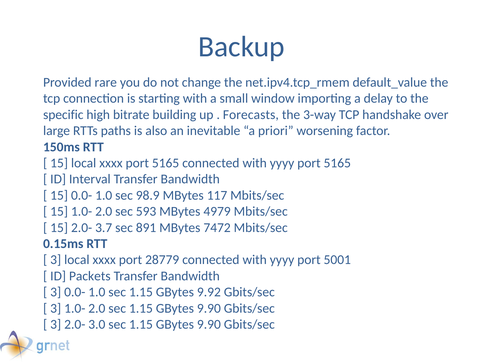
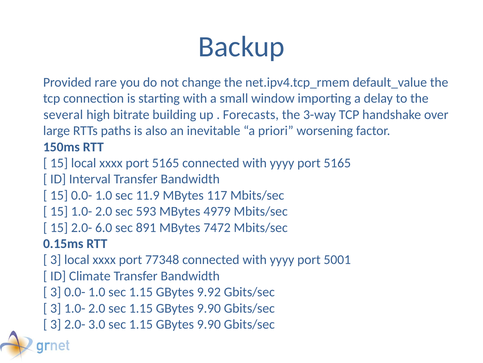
specific: specific -> several (63, 114)
98.9: 98.9 -> 11.9 (148, 195)
3.7: 3.7 -> 6.0 (104, 227)
28779: 28779 -> 77348 (162, 259)
Packets: Packets -> Climate (90, 275)
